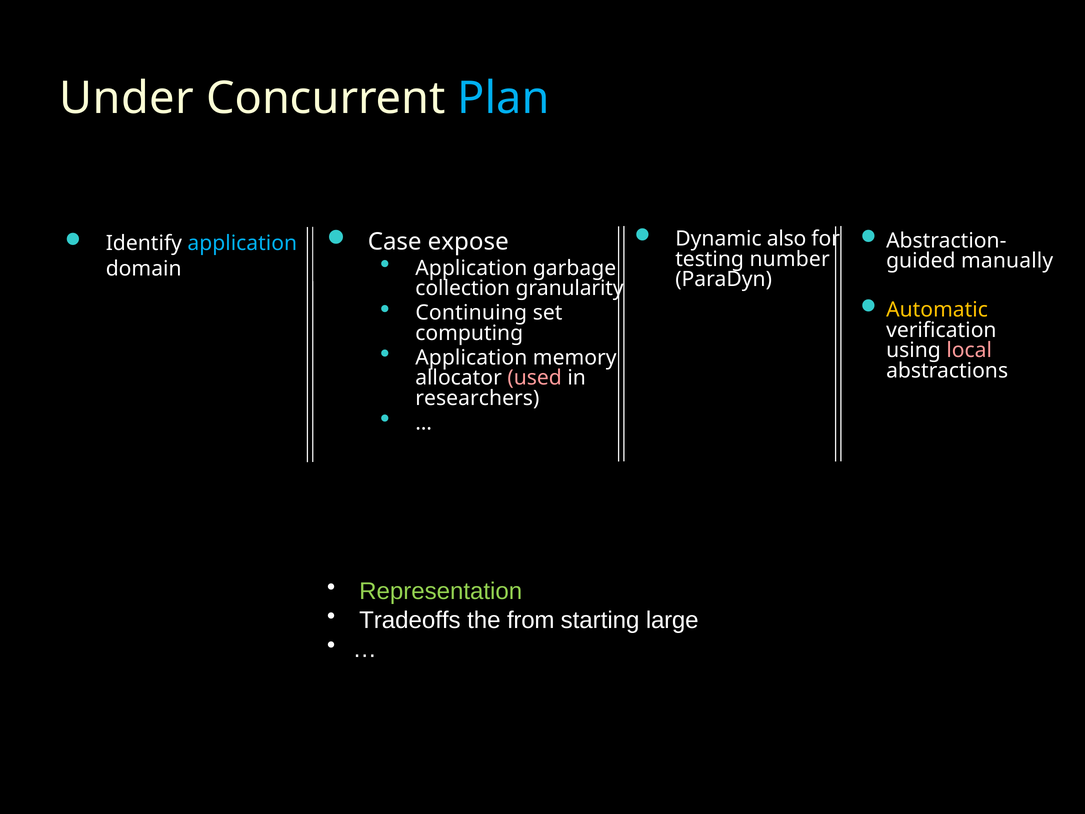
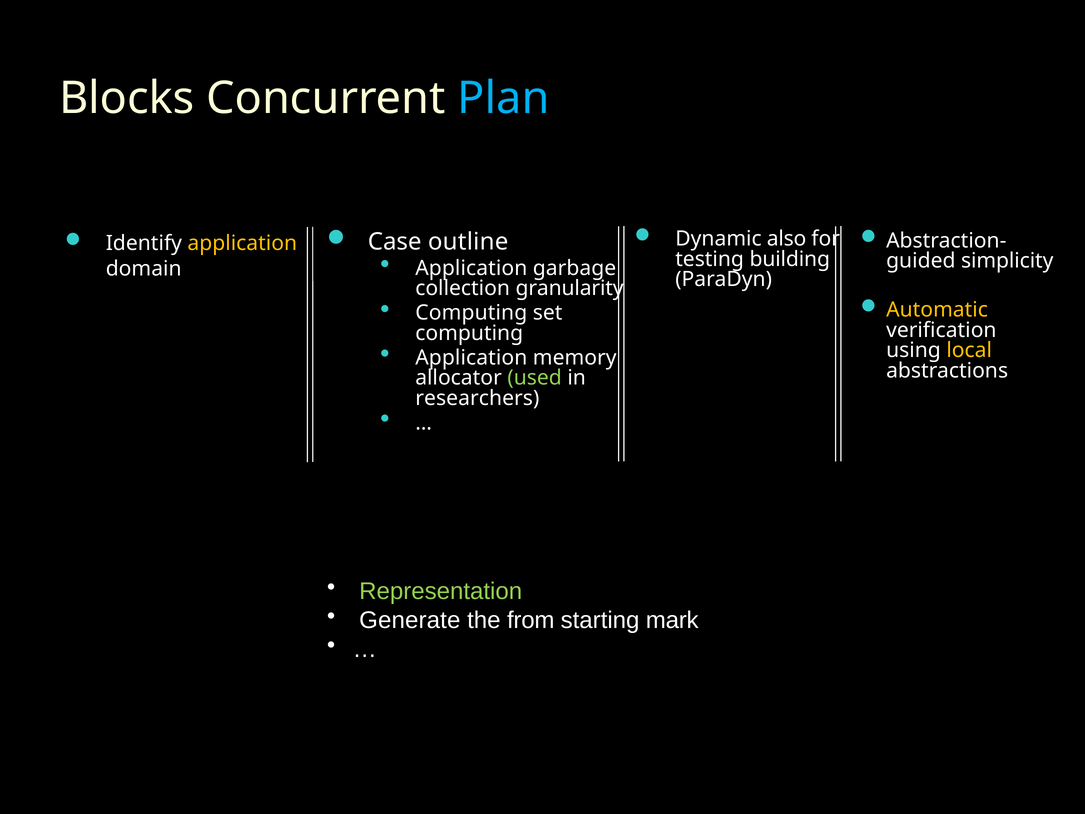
Under: Under -> Blocks (127, 98)
expose: expose -> outline (468, 242)
application colour: light blue -> yellow (242, 243)
number: number -> building (790, 259)
manually: manually -> simplicity (1007, 261)
Continuing: Continuing -> Computing (471, 313)
local colour: pink -> yellow (969, 350)
used colour: pink -> light green (535, 378)
Tradeoffs: Tradeoffs -> Generate (410, 620)
large: large -> mark (672, 620)
